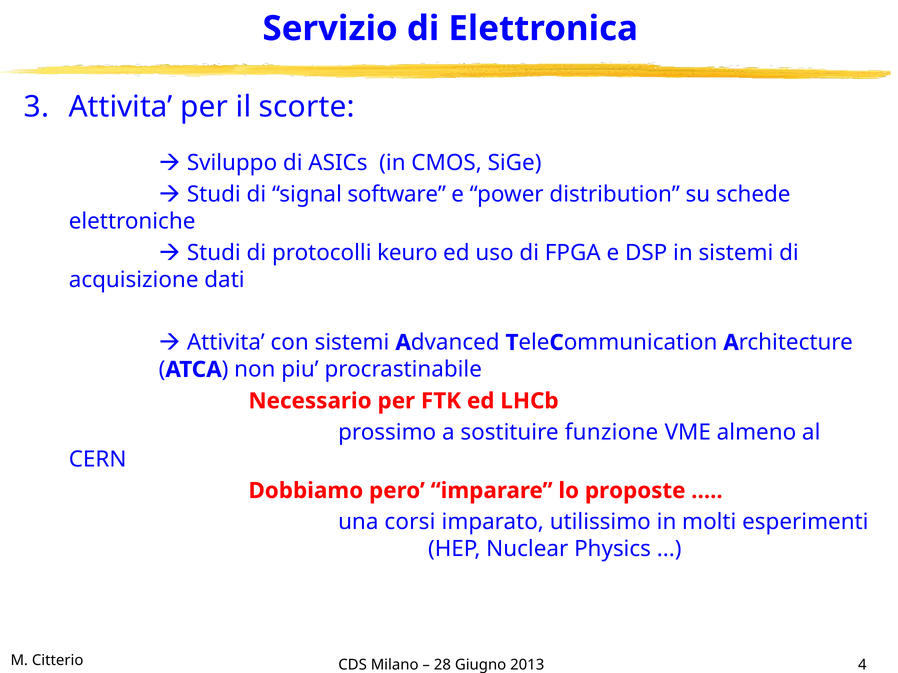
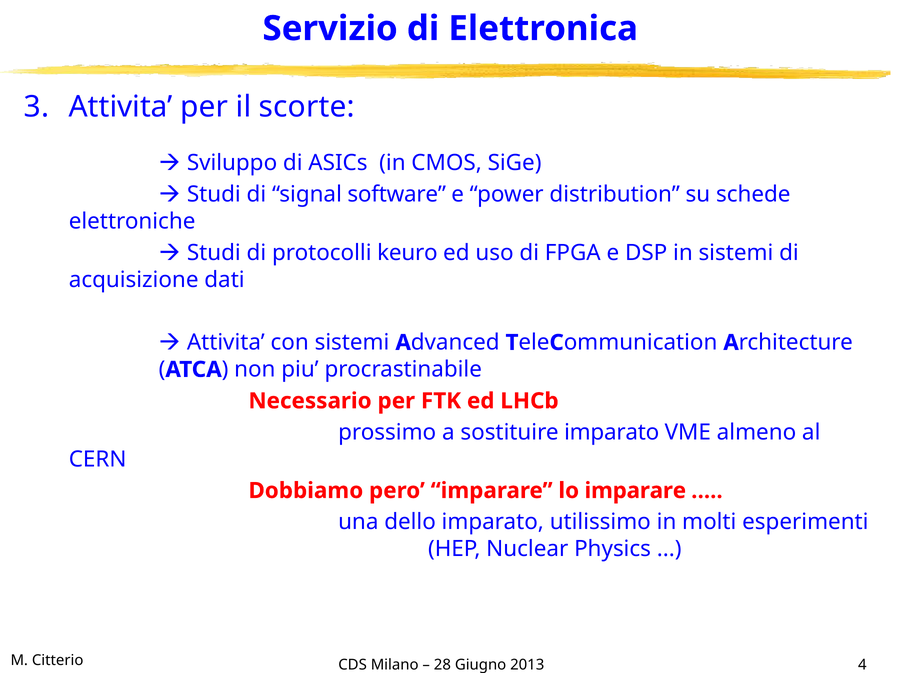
sostituire funzione: funzione -> imparato (612, 433)
lo proposte: proposte -> imparare (635, 491)
corsi: corsi -> dello (410, 522)
